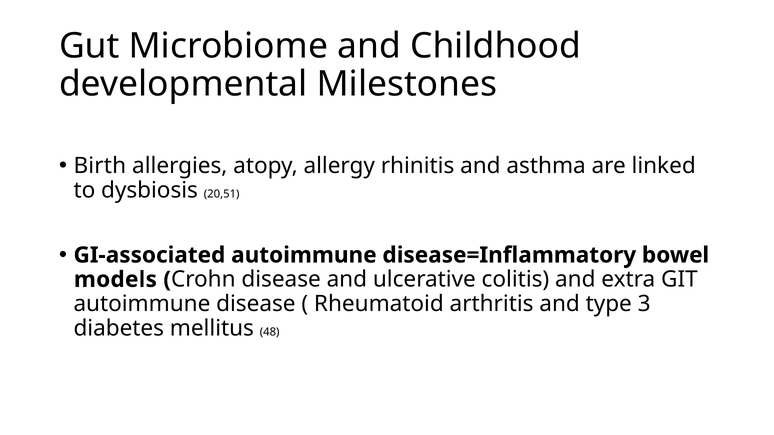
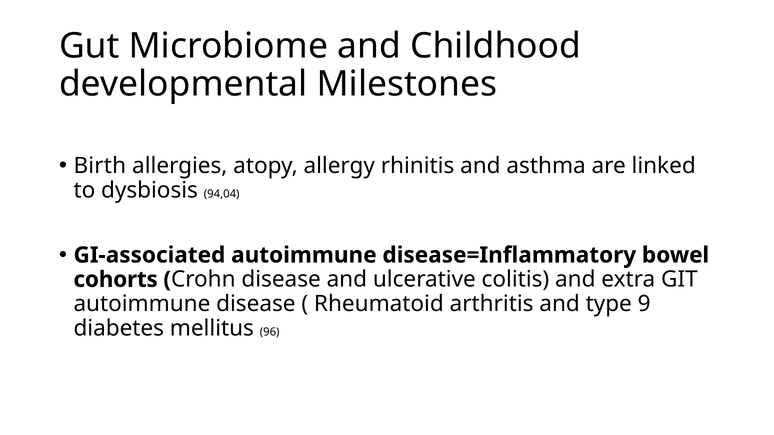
20,51: 20,51 -> 94,04 (222, 194)
models: models -> cohorts (116, 280)
3: 3 -> 9 (644, 304)
48: 48 -> 96 (270, 332)
